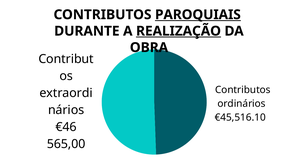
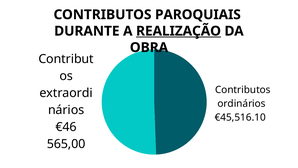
PAROQUIAIS underline: present -> none (198, 15)
